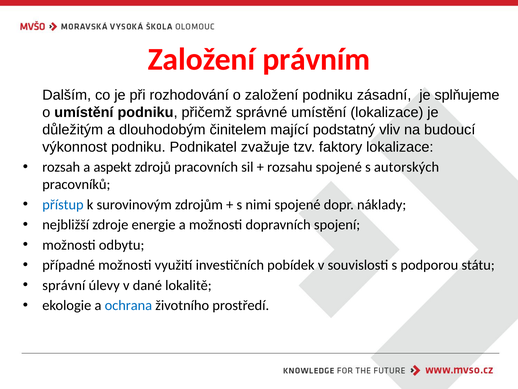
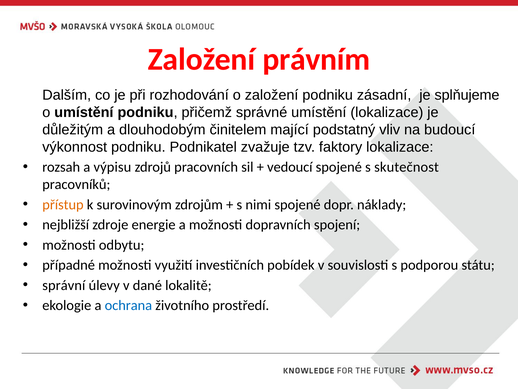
aspekt: aspekt -> výpisu (112, 167)
rozsahu: rozsahu -> vedoucí (290, 167)
autorských: autorských -> skutečnost (407, 167)
přístup colour: blue -> orange (63, 204)
